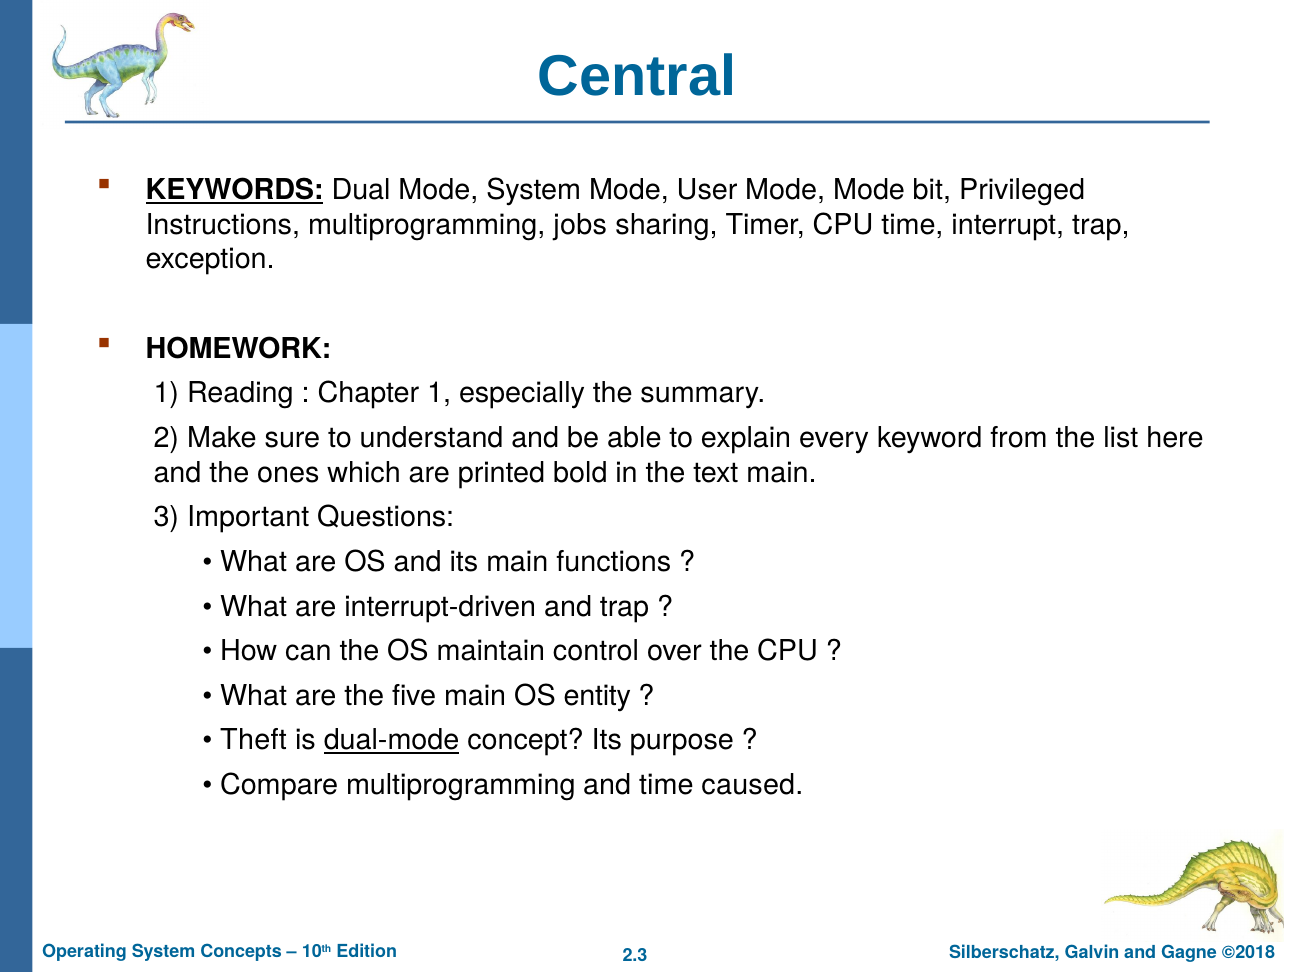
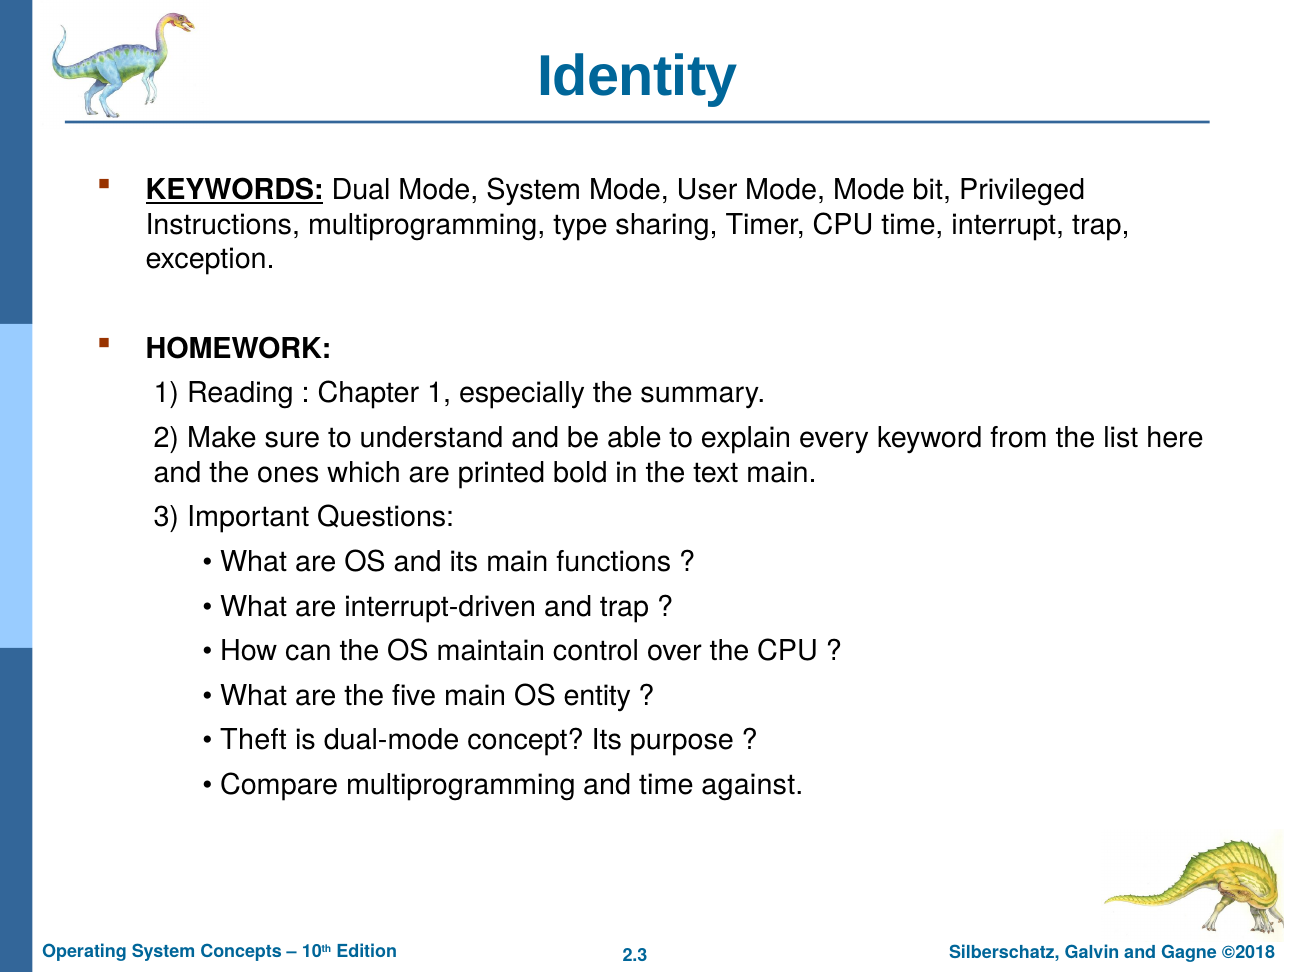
Central: Central -> Identity (637, 77)
jobs: jobs -> type (580, 225)
dual-mode underline: present -> none (392, 741)
caused: caused -> against (752, 785)
